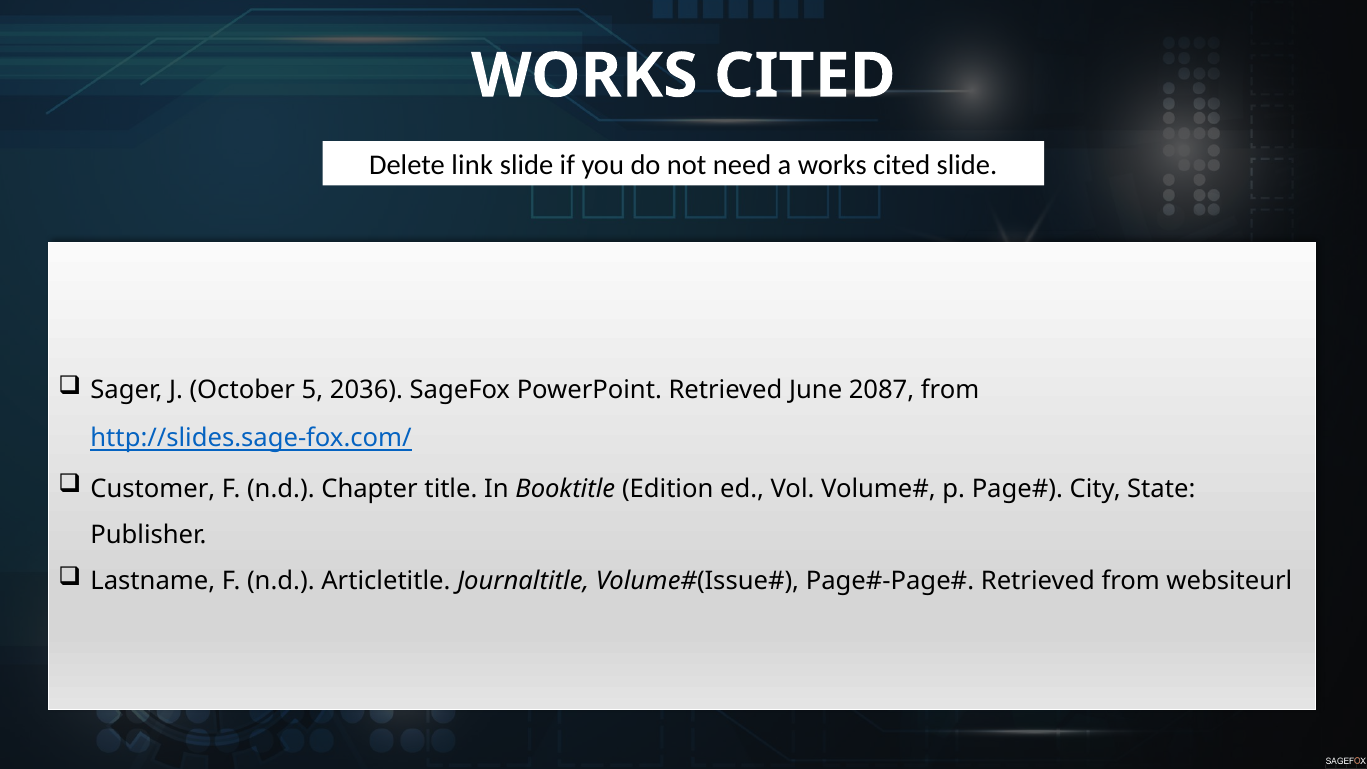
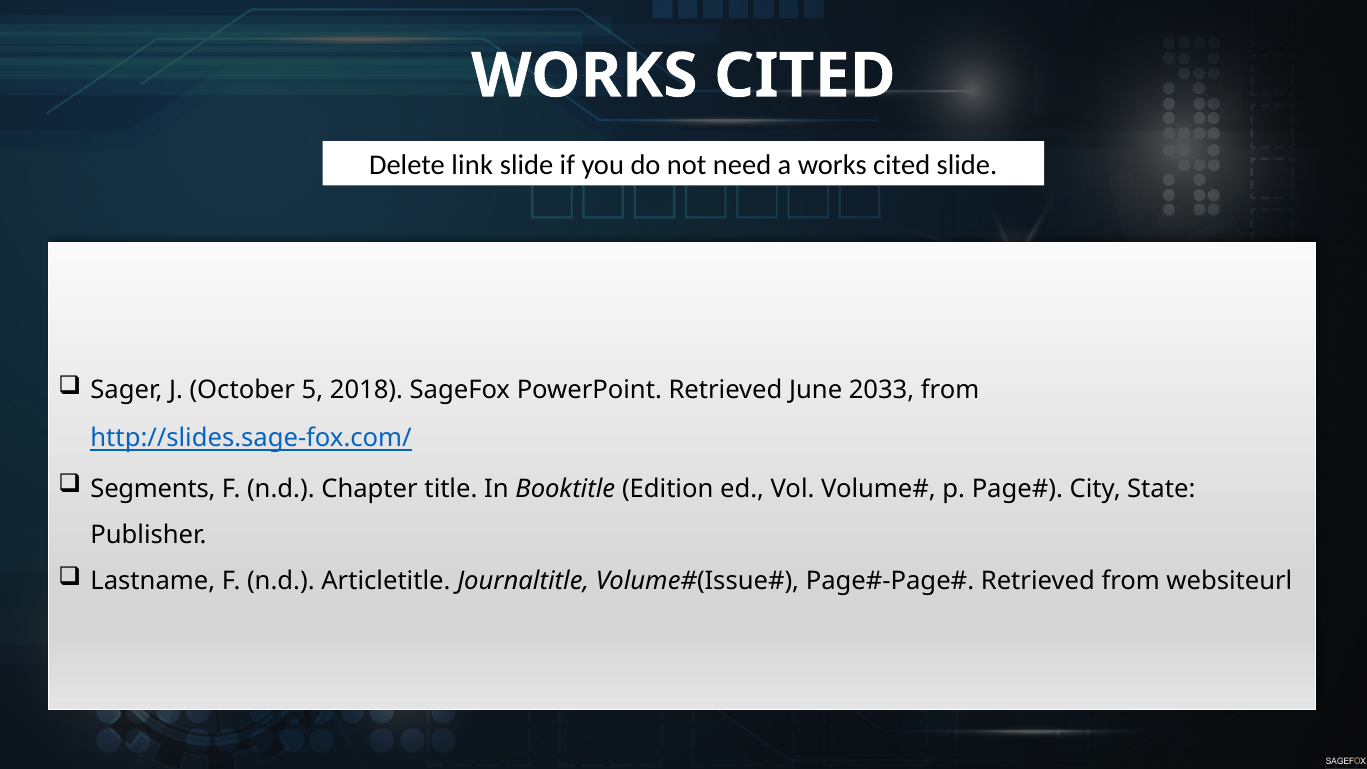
2036: 2036 -> 2018 (366, 390)
2087: 2087 -> 2033 (882, 390)
Customer: Customer -> Segments (153, 489)
